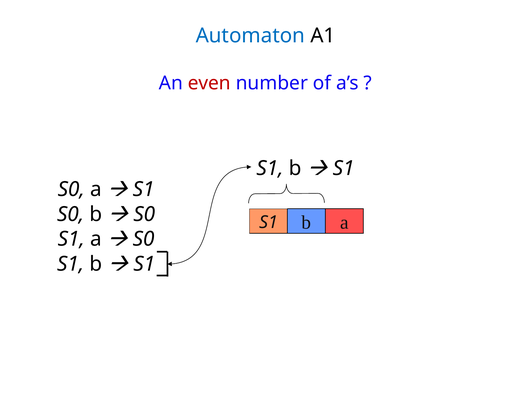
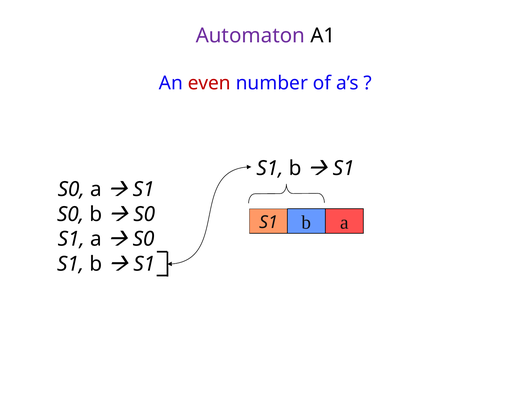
Automaton colour: blue -> purple (250, 36)
